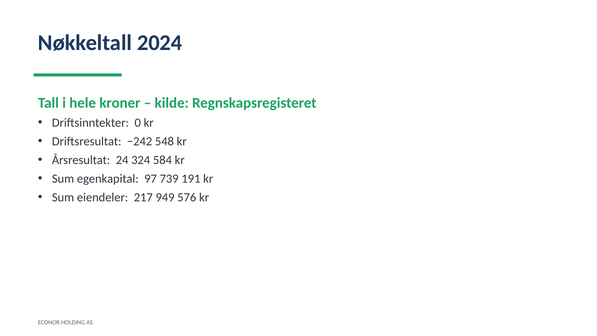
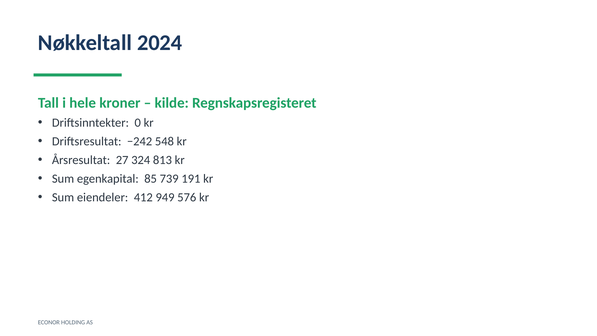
24: 24 -> 27 (122, 160)
584: 584 -> 813 (162, 160)
97: 97 -> 85 (151, 179)
217: 217 -> 412 (143, 197)
